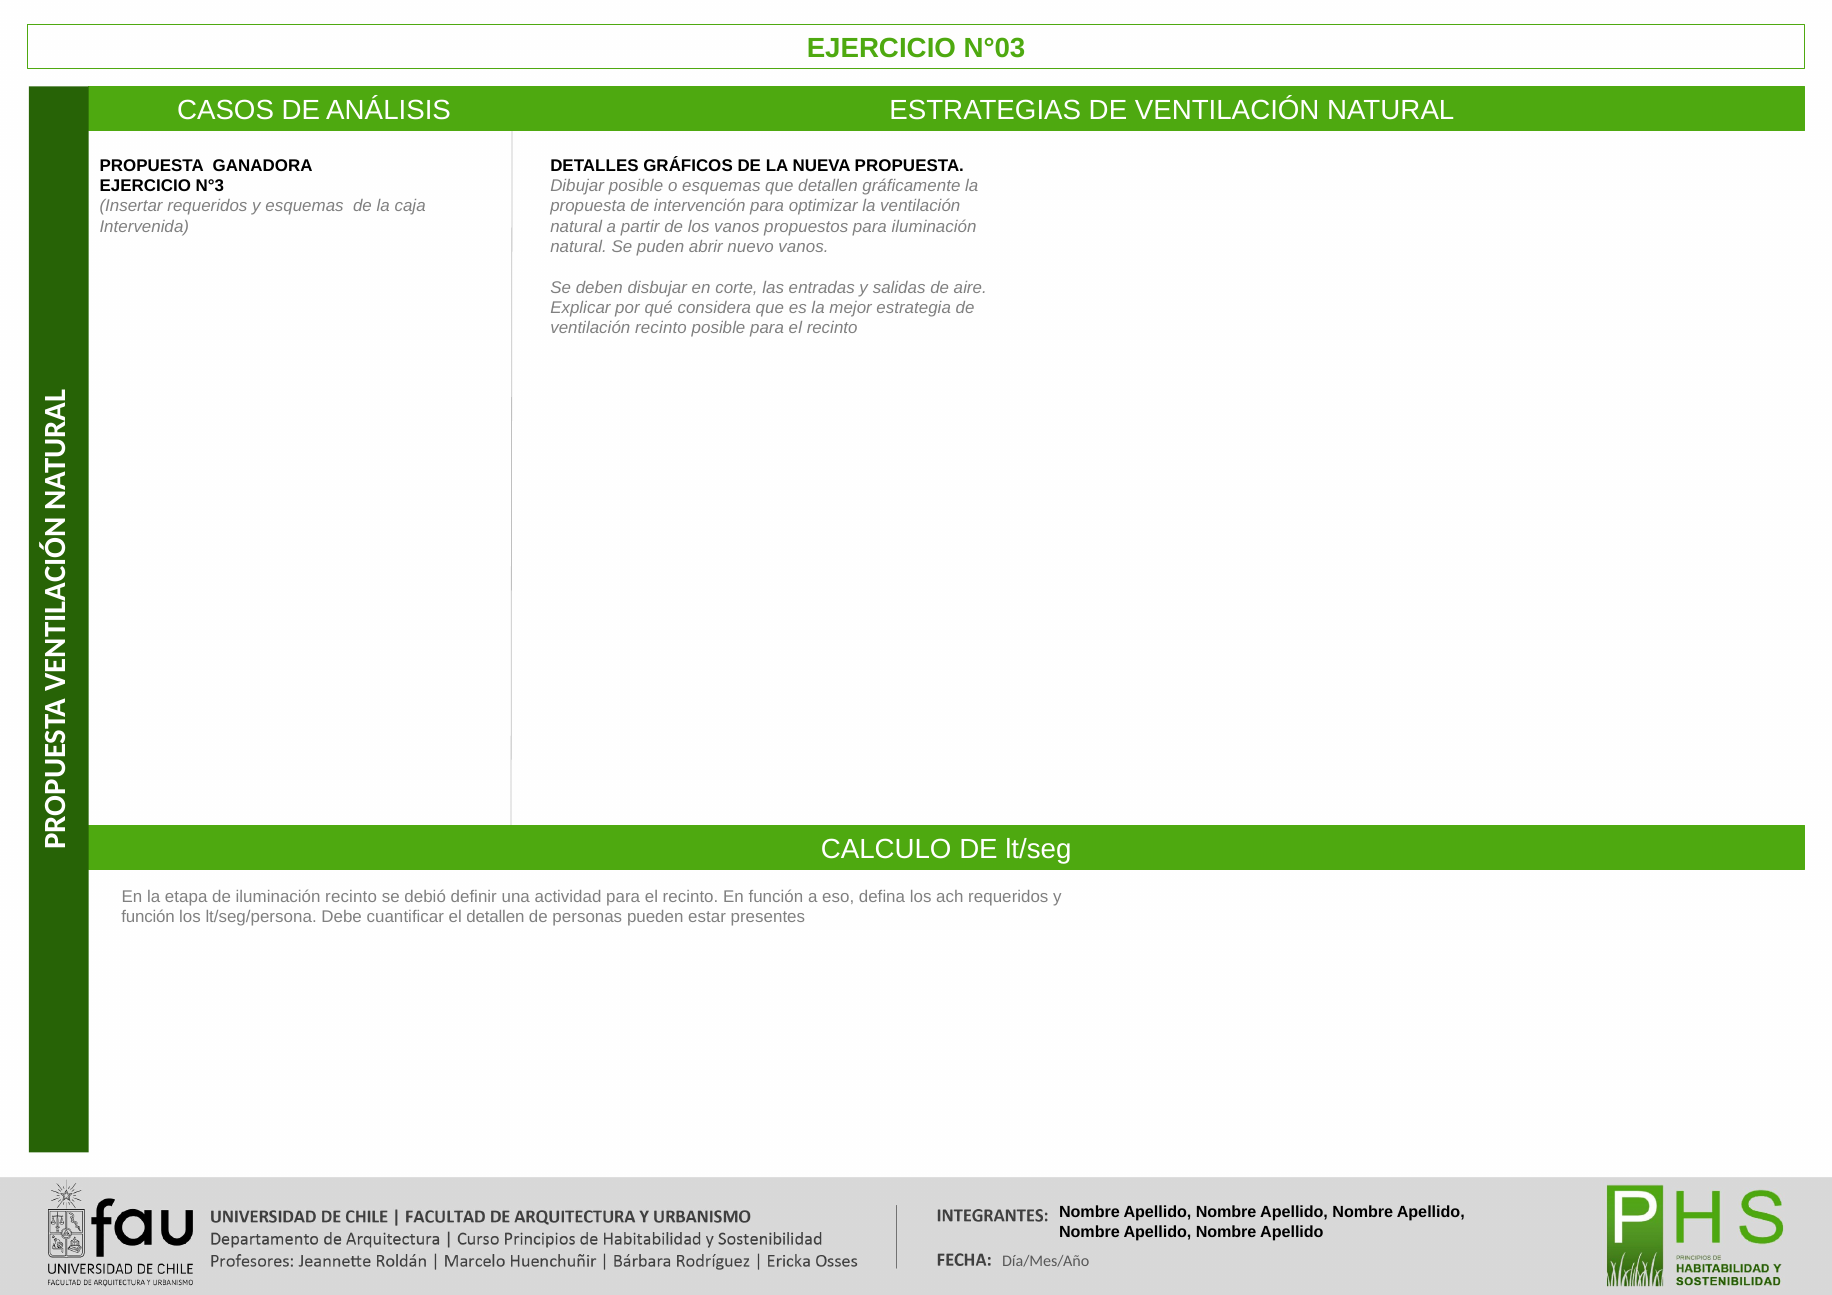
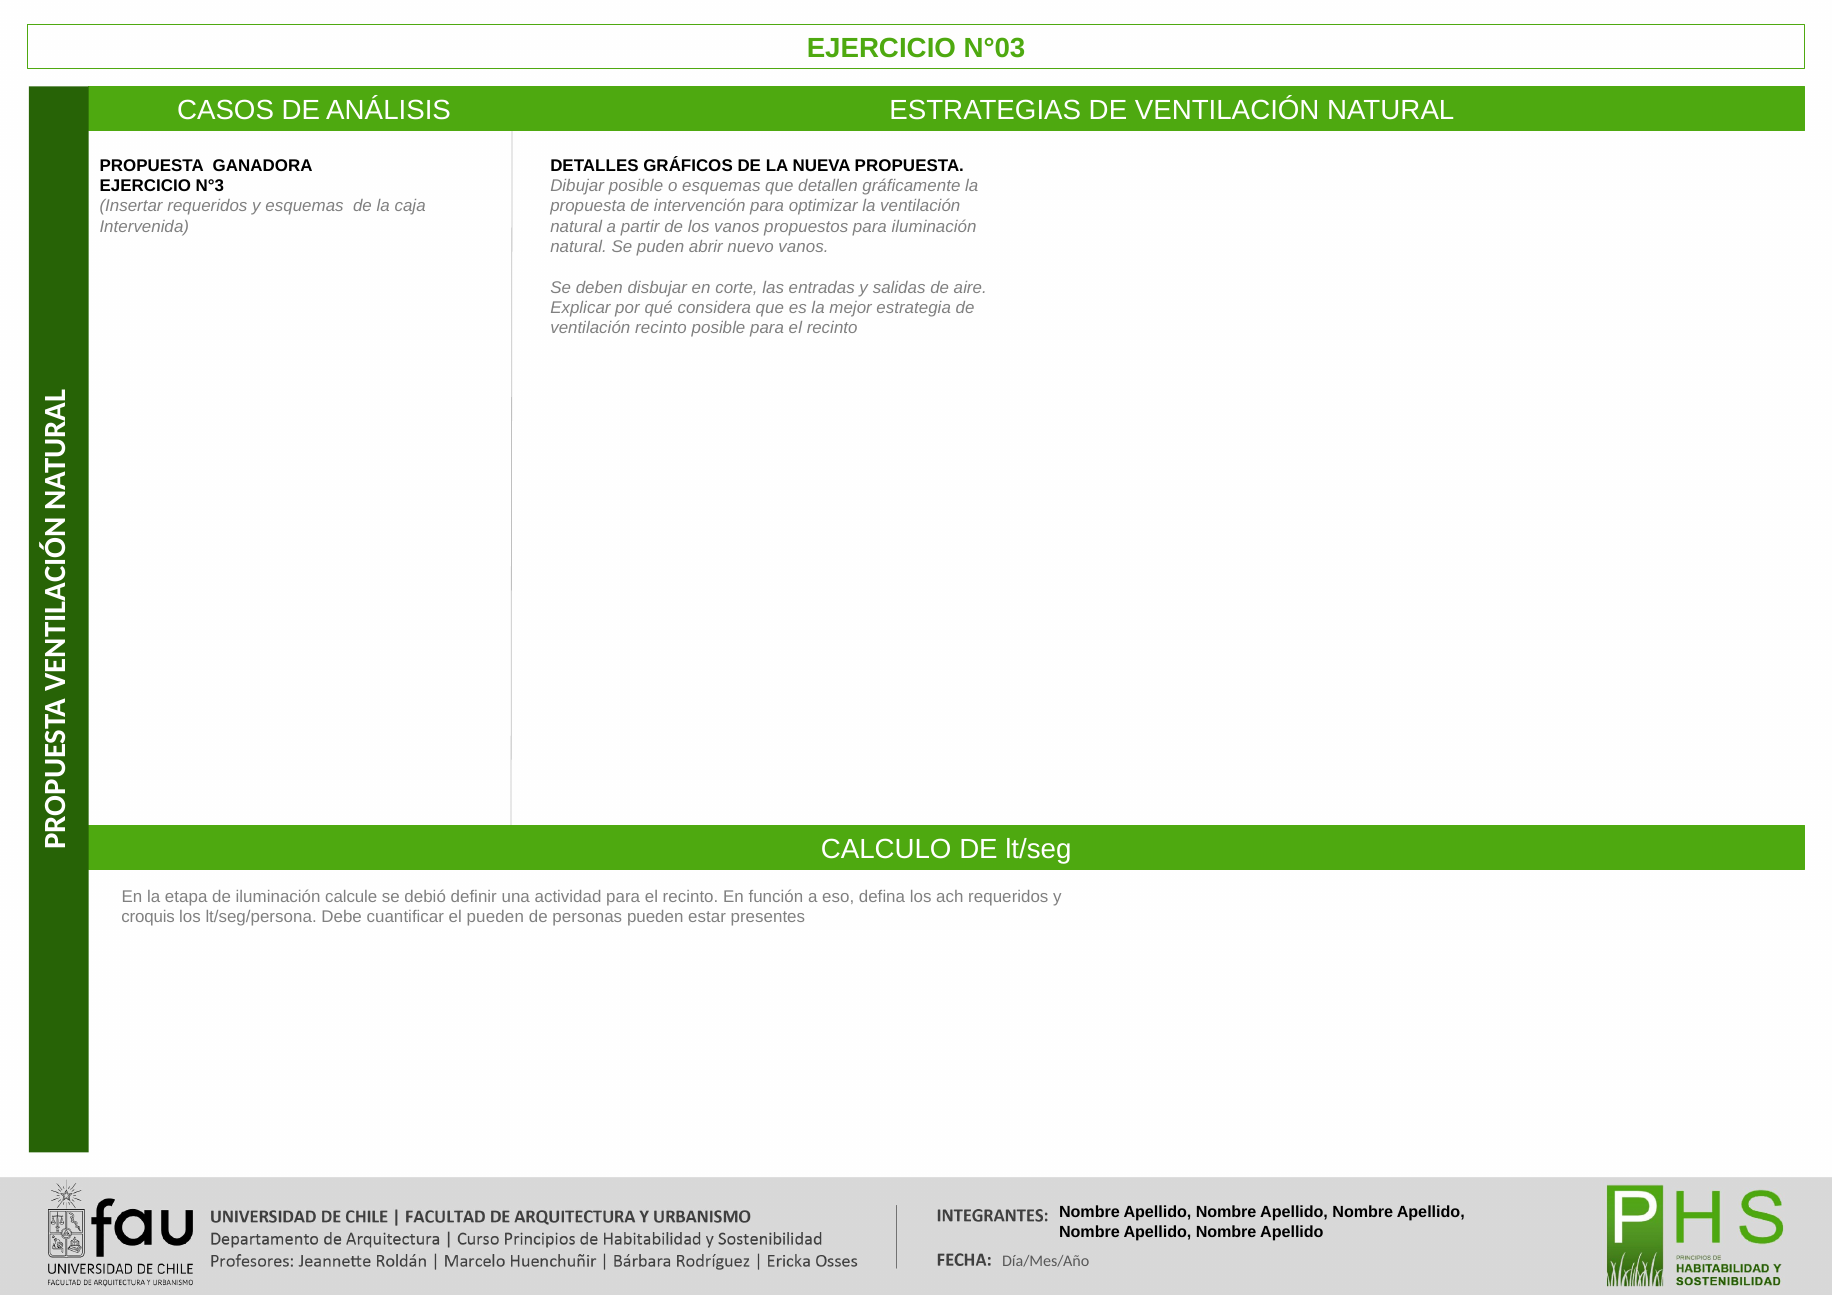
iluminación recinto: recinto -> calcule (351, 897)
función: función -> croquis (148, 917)
el detallen: detallen -> pueden (495, 917)
